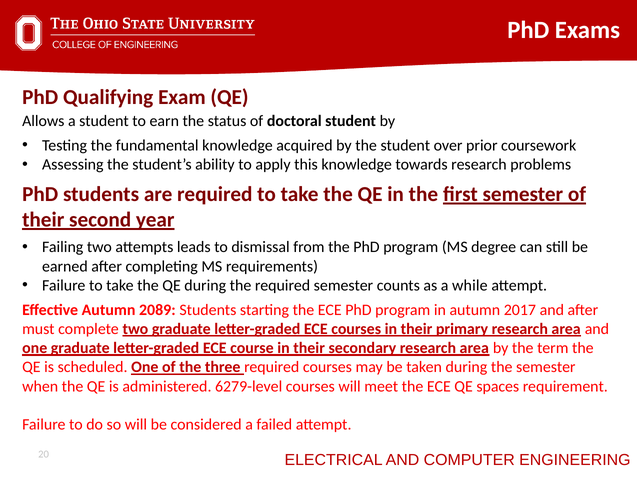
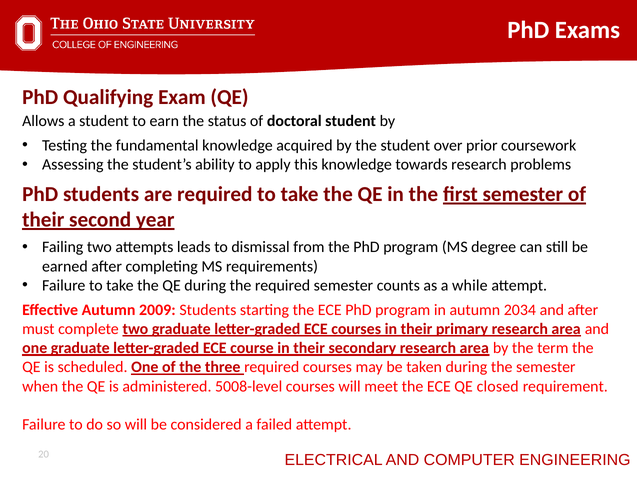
2089: 2089 -> 2009 (157, 310)
2017: 2017 -> 2034 (520, 310)
6279-level: 6279-level -> 5008-level (249, 386)
spaces: spaces -> closed (498, 386)
